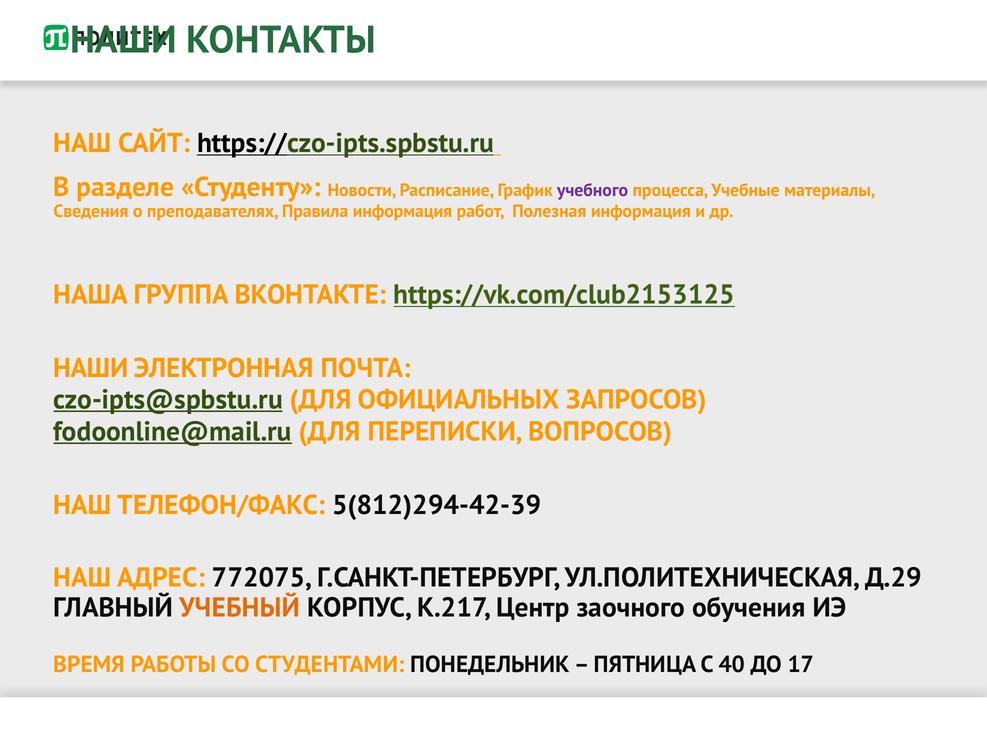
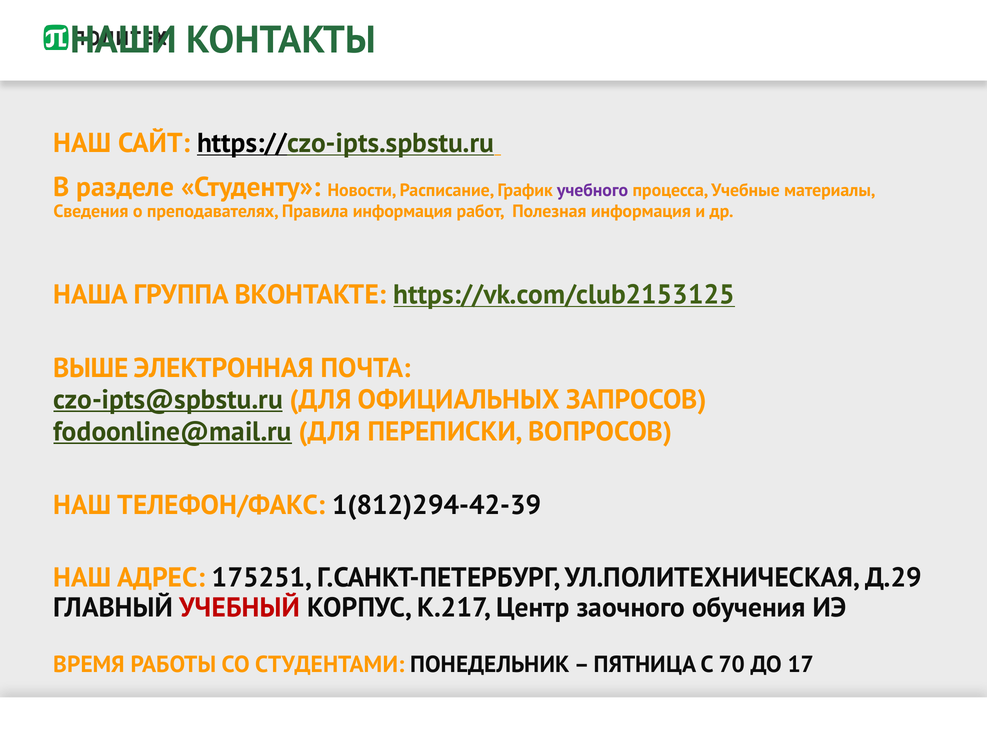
НАШИ: НАШИ -> ВЫШЕ (91, 368)
5(812)294-42-39: 5(812)294-42-39 -> 1(812)294-42-39 (437, 505)
772075: 772075 -> 175251 (262, 578)
УЧЕБНЫЙ colour: orange -> red (240, 608)
40: 40 -> 70 (732, 665)
